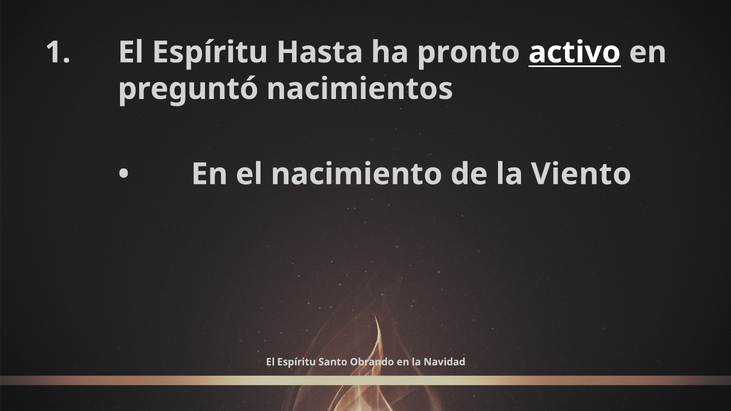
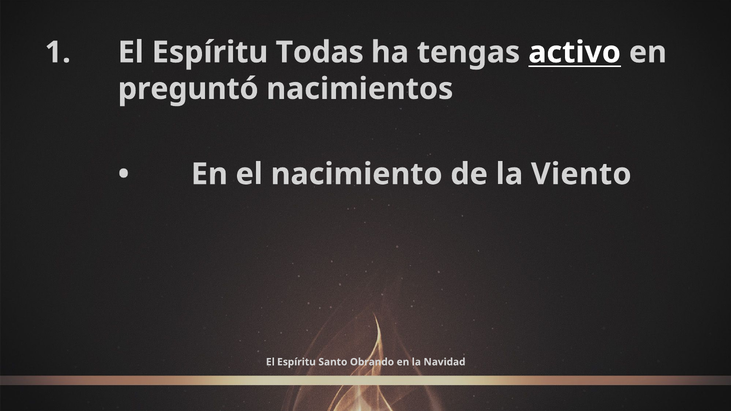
Hasta: Hasta -> Todas (320, 52)
pronto: pronto -> tengas (469, 52)
